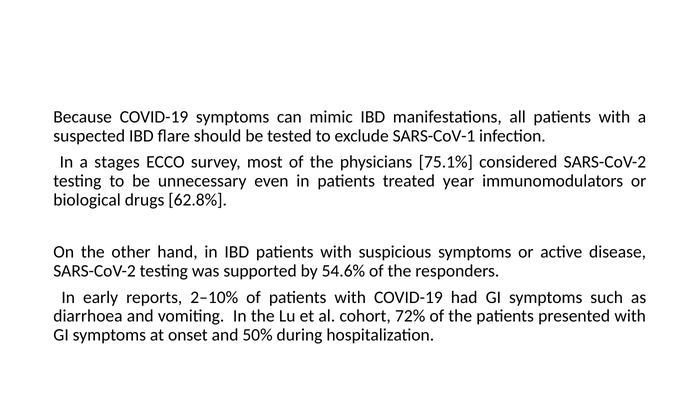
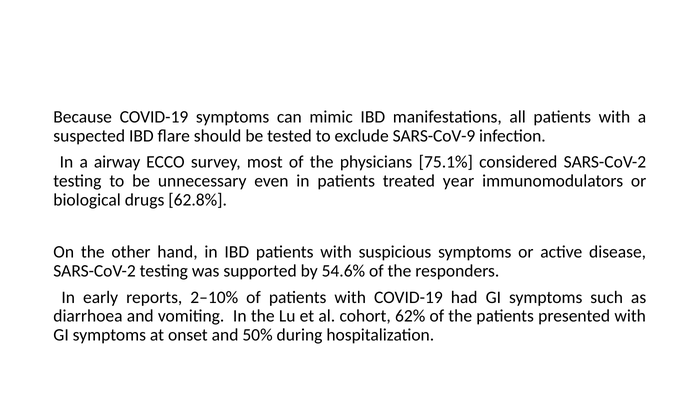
SARS-CoV-1: SARS-CoV-1 -> SARS-CoV-9 (434, 136)
stages: stages -> airway (117, 162)
72%: 72% -> 62% (410, 316)
